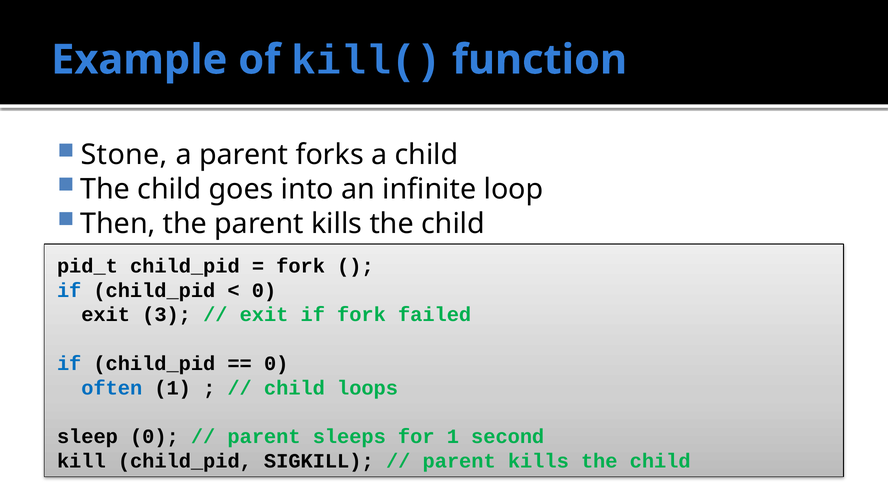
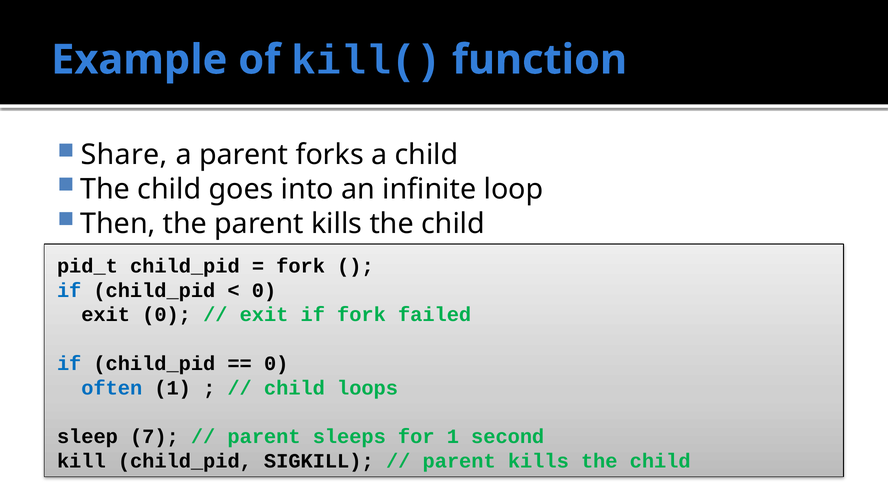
Stone: Stone -> Share (124, 155)
exit 3: 3 -> 0 (167, 315)
sleep 0: 0 -> 7 (154, 437)
